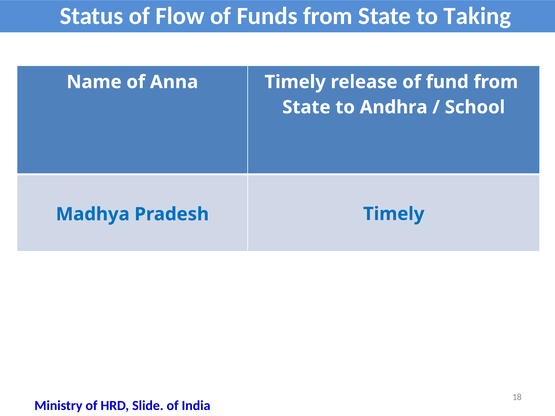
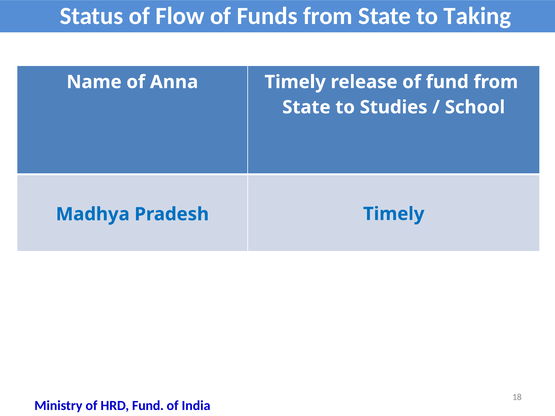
Andhra: Andhra -> Studies (394, 107)
HRD Slide: Slide -> Fund (148, 406)
